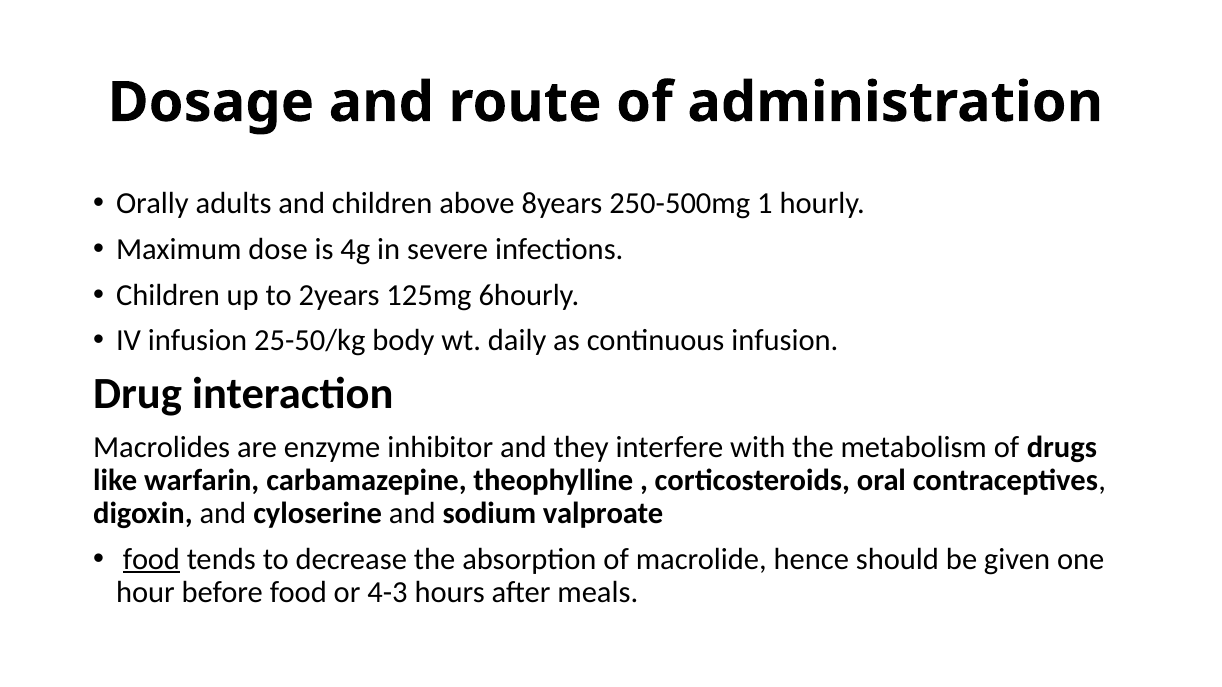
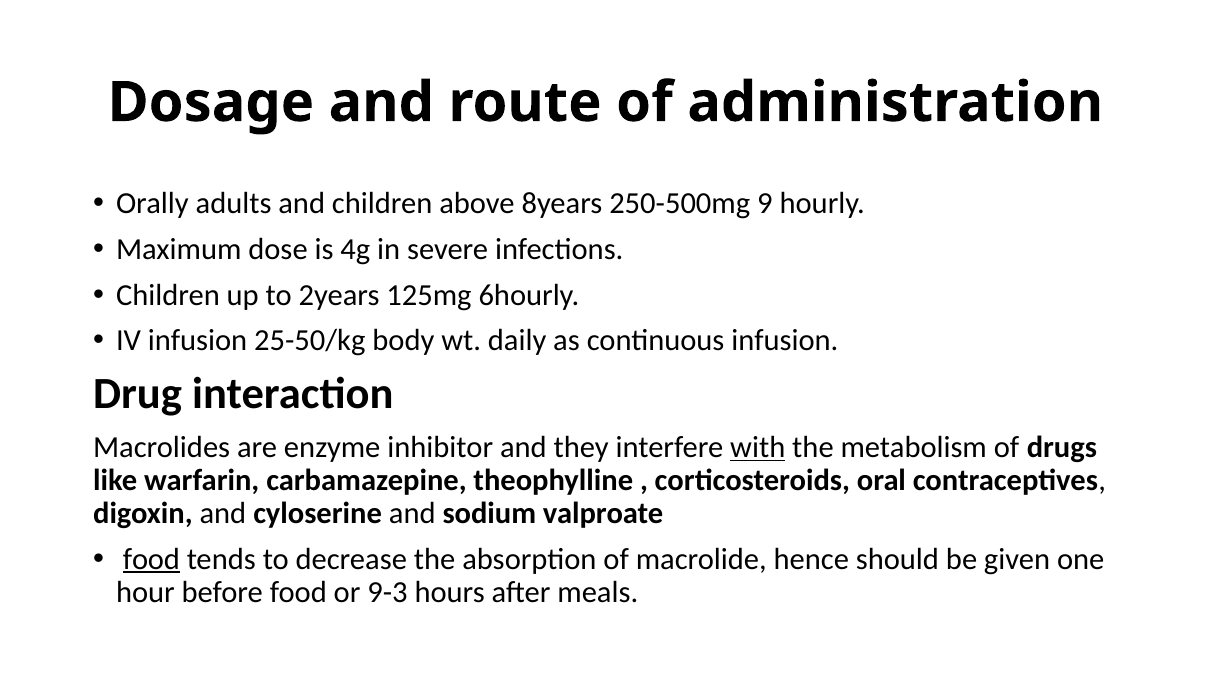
1: 1 -> 9 (765, 204)
with underline: none -> present (758, 448)
4-3: 4-3 -> 9-3 (387, 592)
